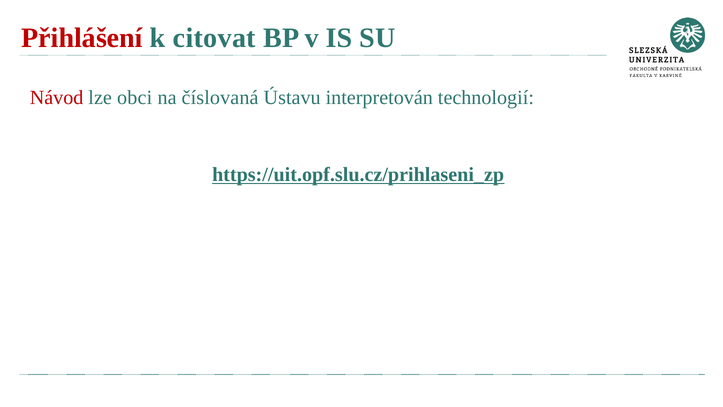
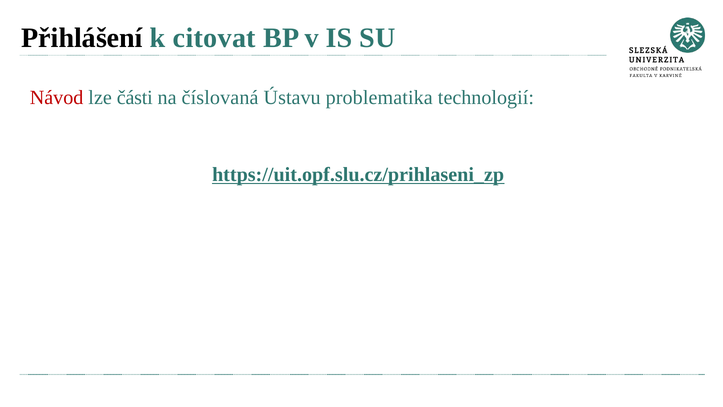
Přihlášení colour: red -> black (82, 38)
obci: obci -> části (135, 97)
interpretován: interpretován -> problematika (379, 97)
